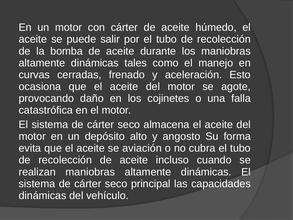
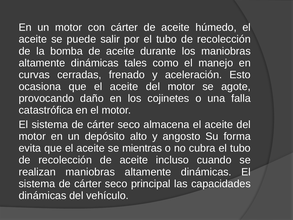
aviación: aviación -> mientras (142, 148)
